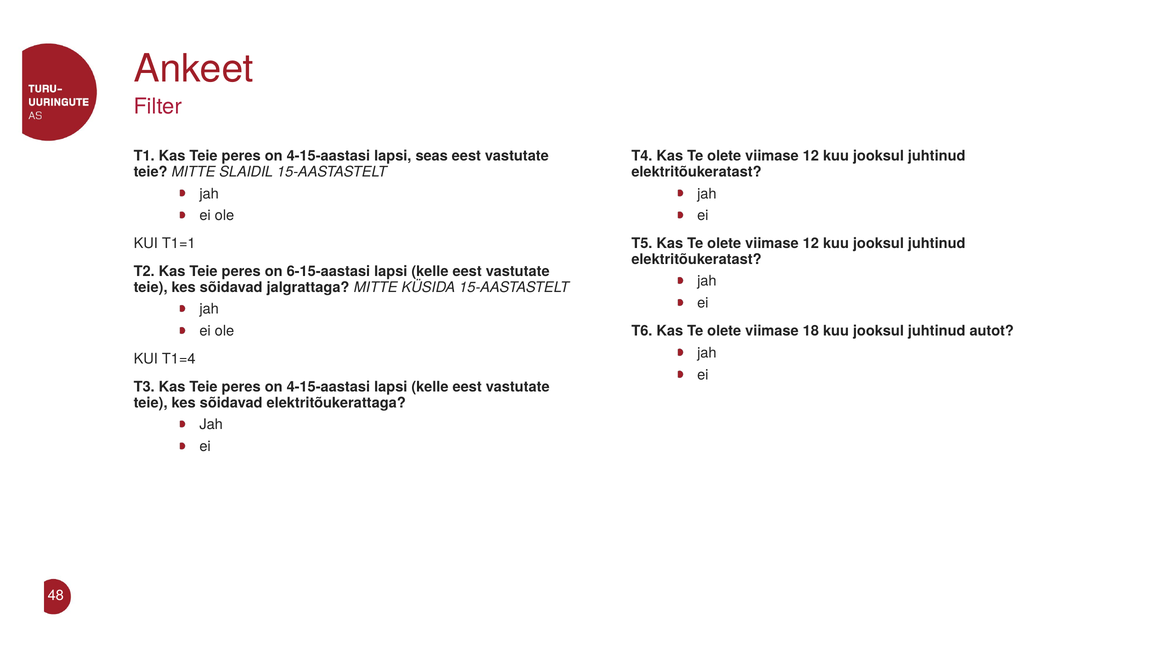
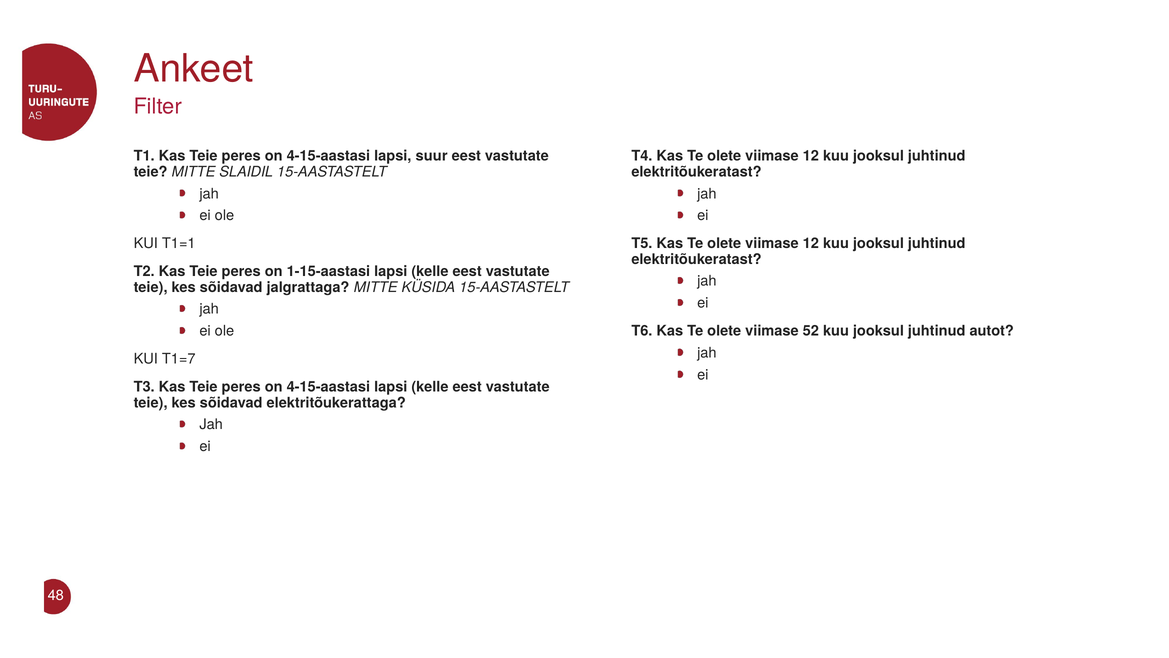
seas: seas -> suur (432, 156)
6-15-aastasi: 6-15-aastasi -> 1-15-aastasi (328, 271)
18: 18 -> 52 (811, 331)
T1=4: T1=4 -> T1=7 (179, 359)
